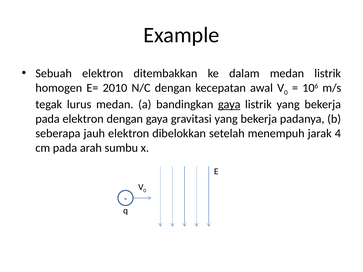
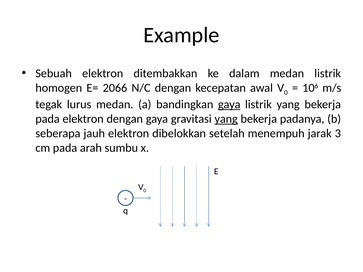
2010: 2010 -> 2066 (115, 88)
yang underline: none -> present (226, 119)
4: 4 -> 3 (338, 134)
